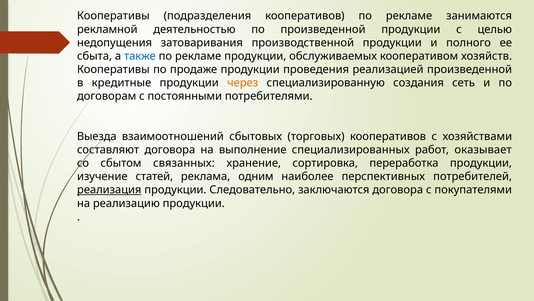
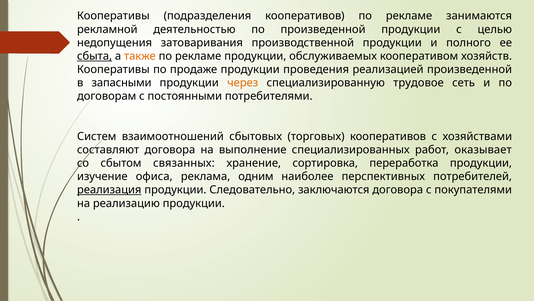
сбыта underline: none -> present (95, 56)
также colour: blue -> orange (140, 56)
кредитные: кредитные -> запасными (122, 83)
создания: создания -> трудовое (419, 83)
Выезда: Выезда -> Систем (97, 136)
статей: статей -> офиса (154, 176)
